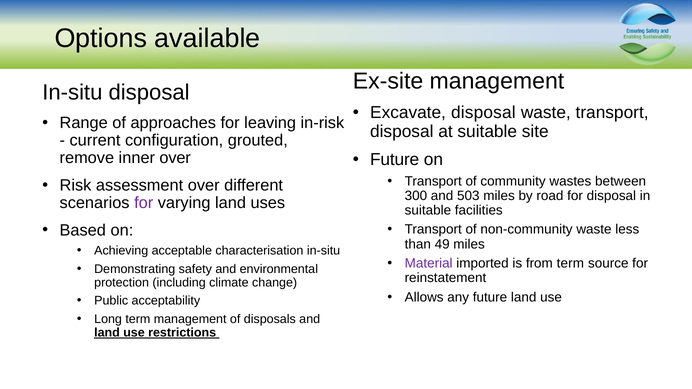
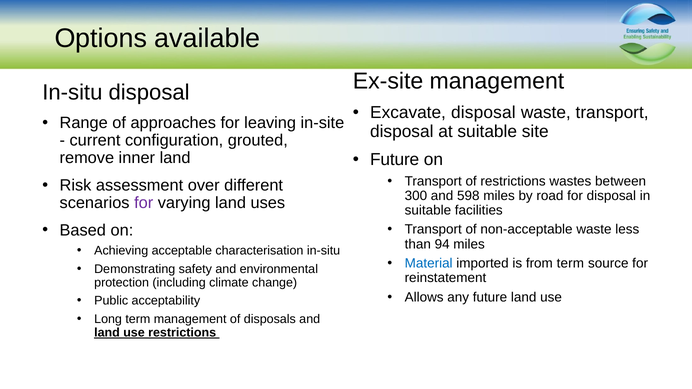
in-risk: in-risk -> in-site (322, 123)
inner over: over -> land (175, 158)
of community: community -> restrictions (513, 181)
503: 503 -> 598 (468, 196)
non-community: non-community -> non-acceptable (527, 230)
49: 49 -> 94 (442, 244)
Material colour: purple -> blue (429, 264)
